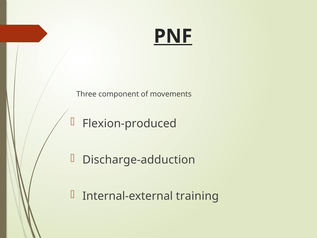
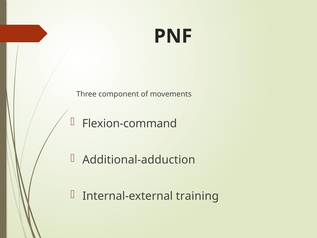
PNF underline: present -> none (173, 36)
Flexion-produced: Flexion-produced -> Flexion-command (130, 123)
Discharge-adduction: Discharge-adduction -> Additional-adduction (139, 160)
